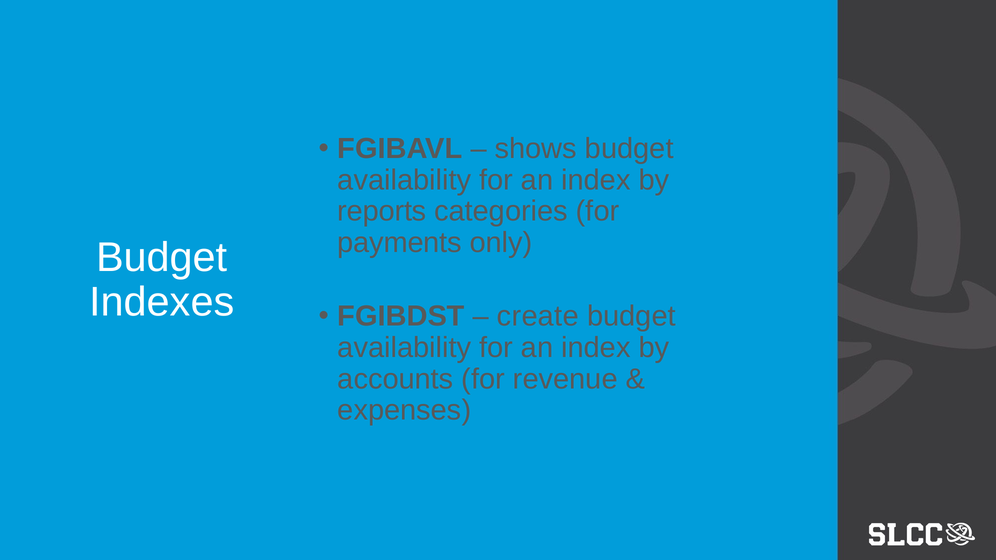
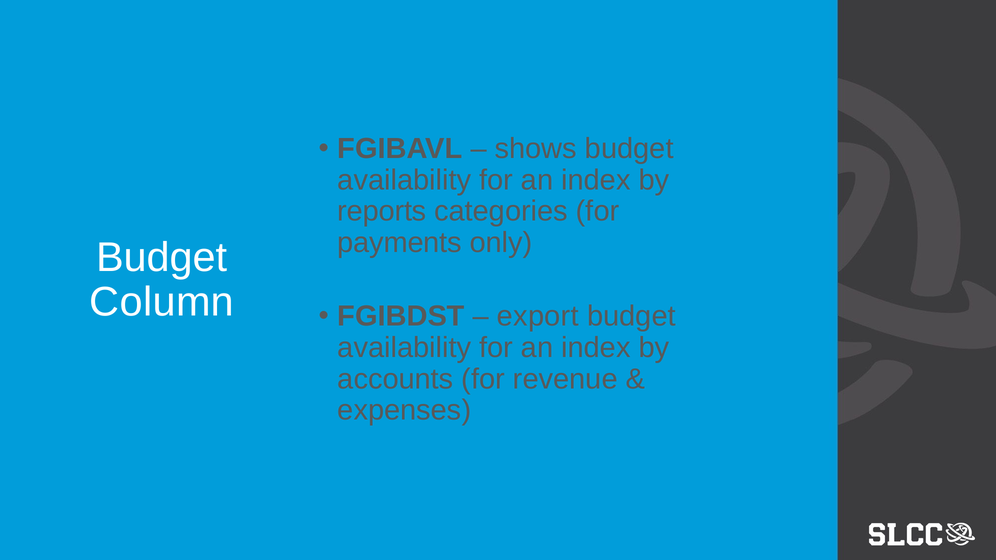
Indexes: Indexes -> Column (162, 302)
create: create -> export (538, 317)
